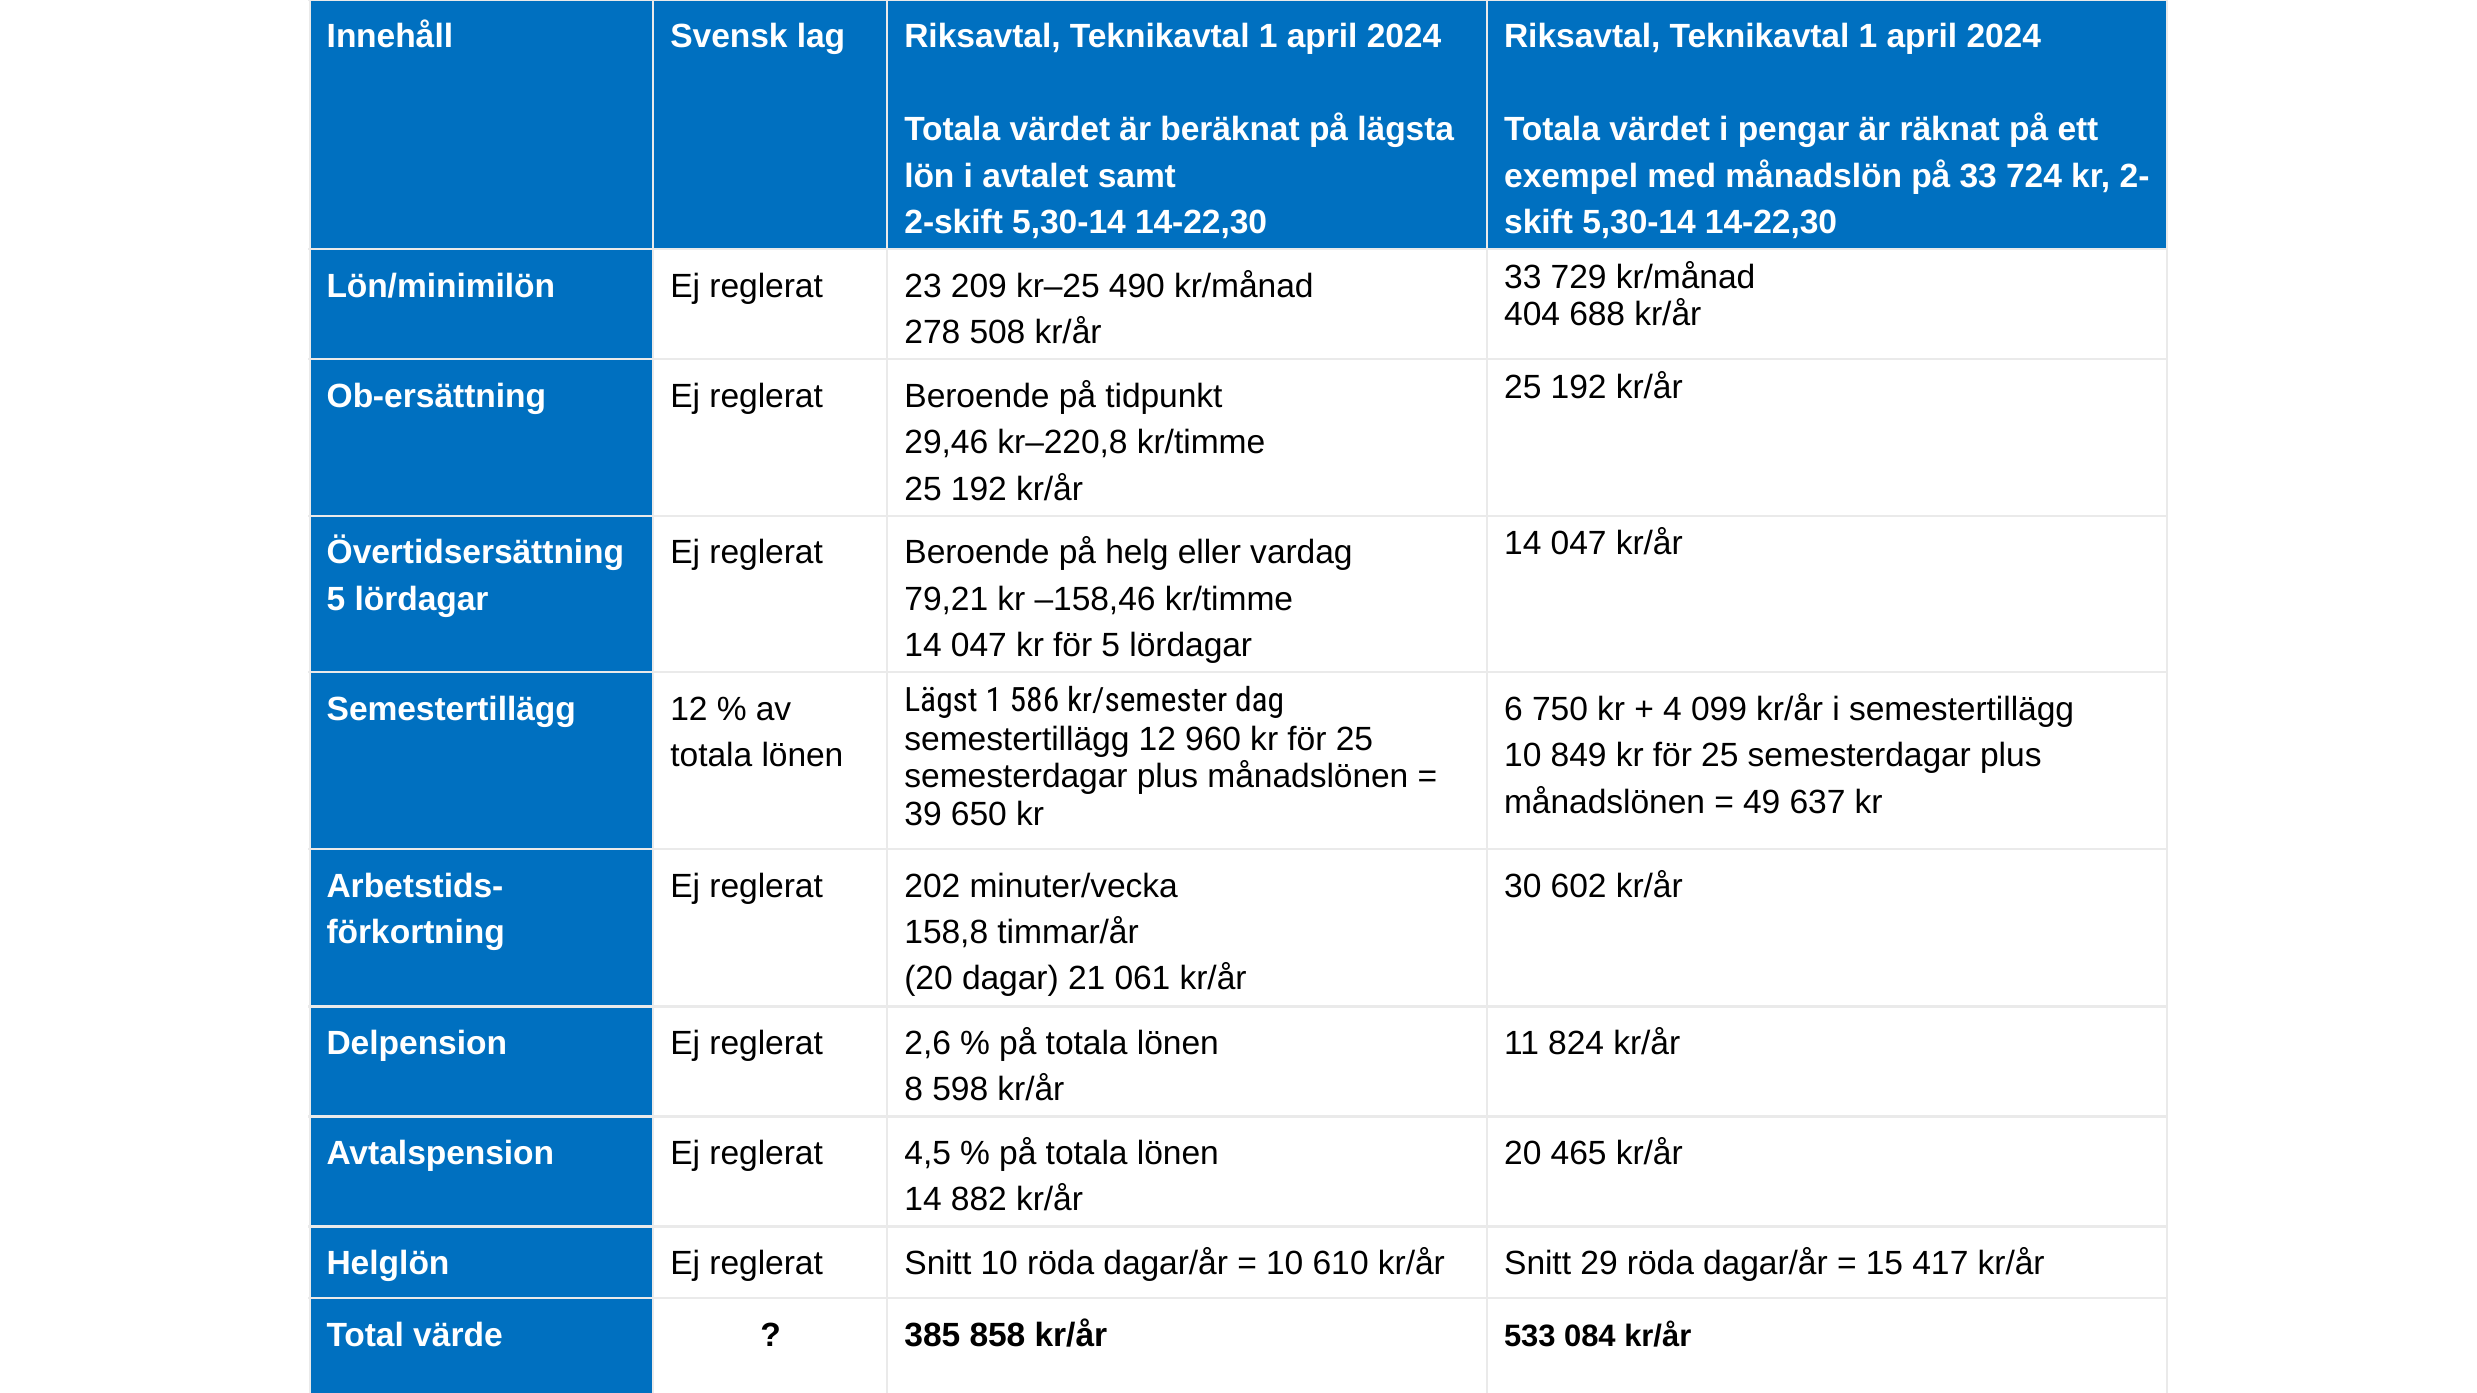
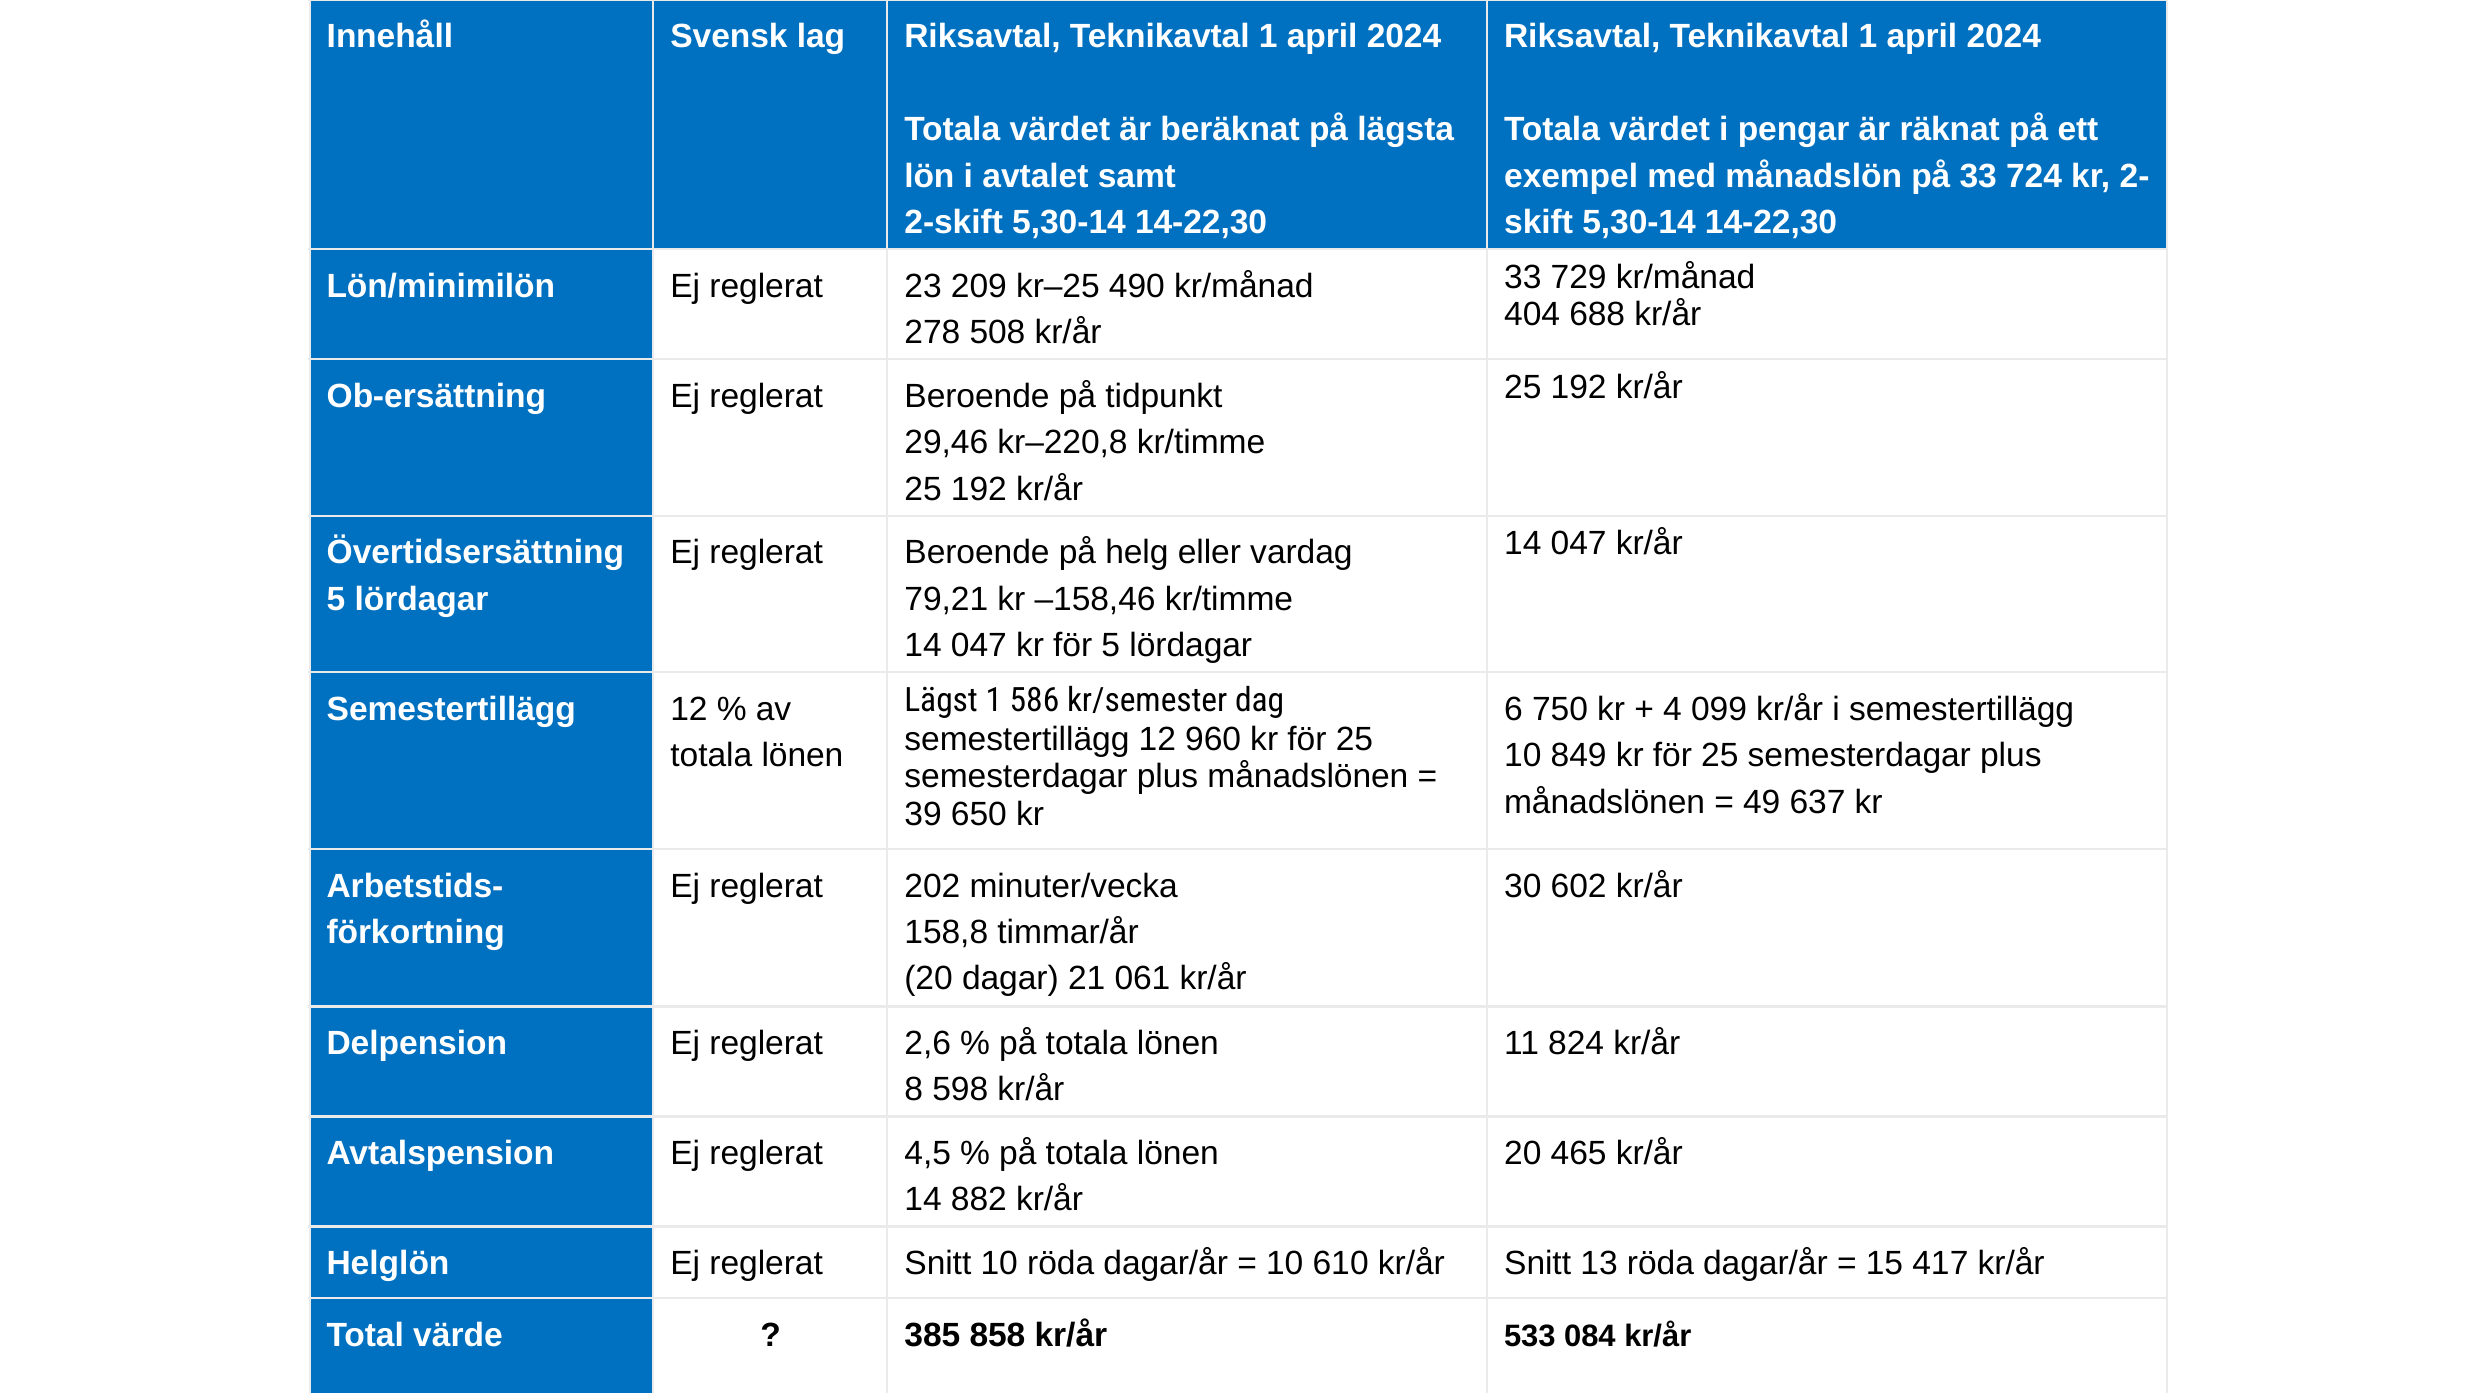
29: 29 -> 13 (1599, 1264)
